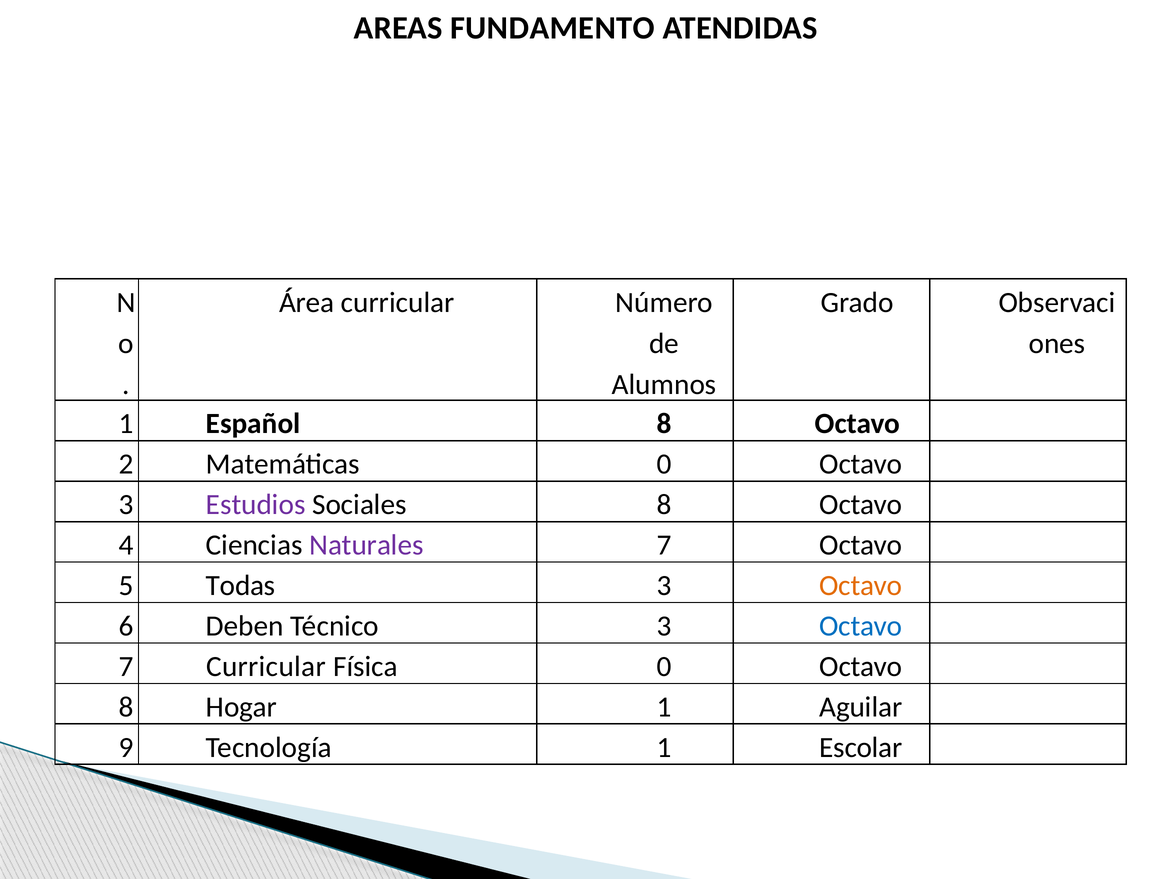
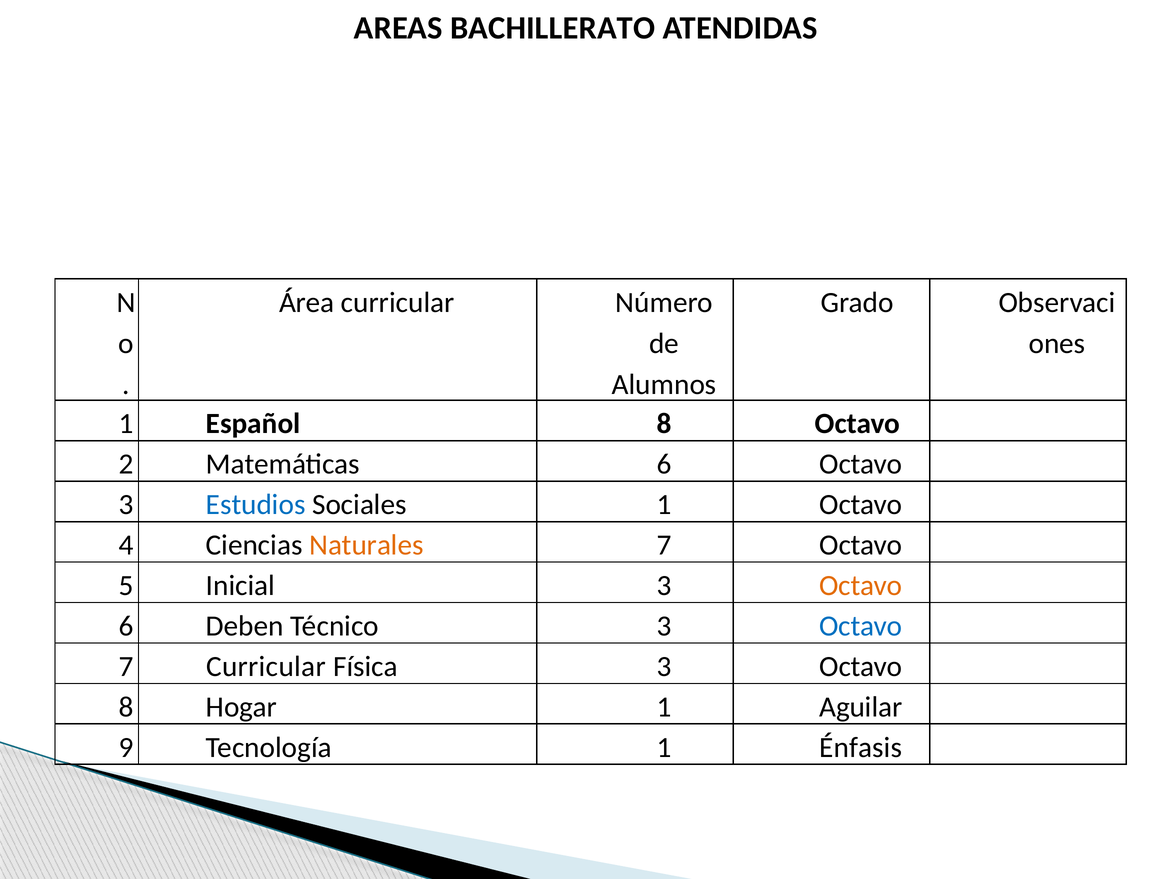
FUNDAMENTO: FUNDAMENTO -> BACHILLERATO (553, 28)
Matemáticas 0: 0 -> 6 (664, 464)
Estudios colour: purple -> blue (256, 505)
Sociales 8: 8 -> 1 (664, 505)
Naturales colour: purple -> orange (366, 545)
Todas: Todas -> Inicial (240, 586)
Física 0: 0 -> 3 (664, 667)
Escolar: Escolar -> Énfasis (861, 748)
